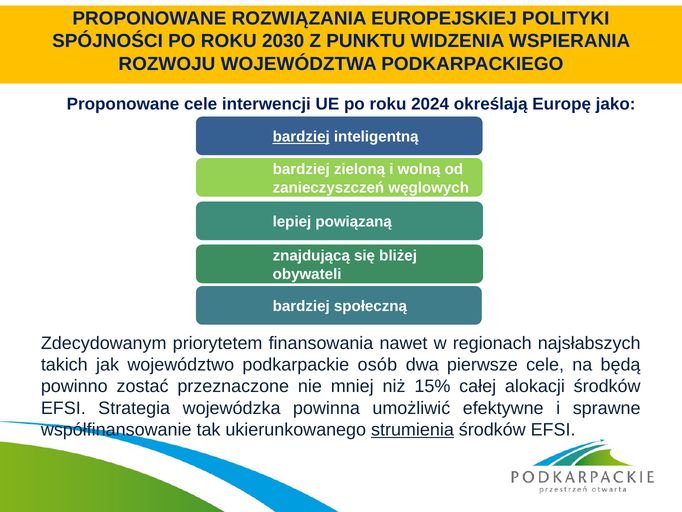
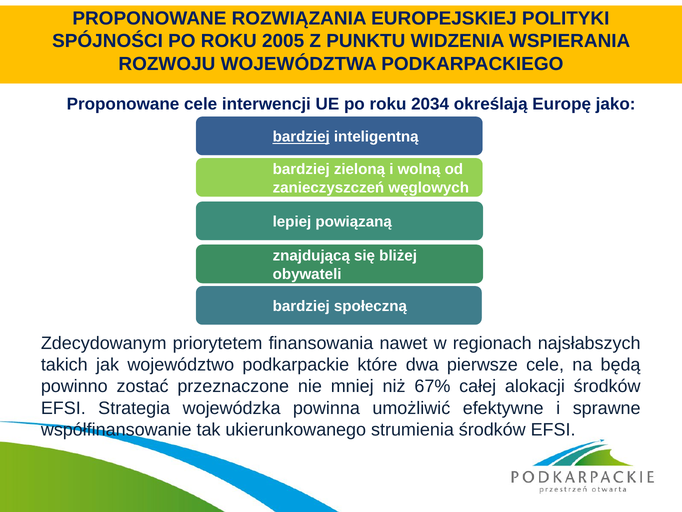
2030: 2030 -> 2005 (283, 41)
2024: 2024 -> 2034 (430, 104)
osób: osób -> które (377, 365)
15%: 15% -> 67% (432, 386)
strumienia underline: present -> none (412, 429)
